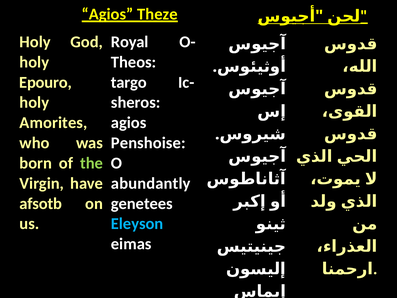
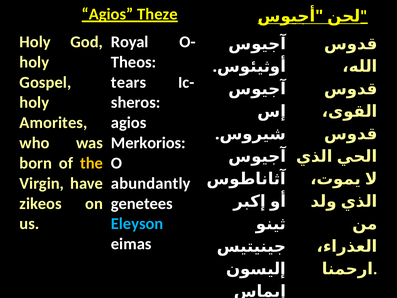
Epouro: Epouro -> Gospel (45, 82)
targo: targo -> tears (129, 82)
Penshoise: Penshoise -> Merkorios (148, 143)
the colour: light green -> yellow (92, 163)
afsotb: afsotb -> zikeos (41, 203)
